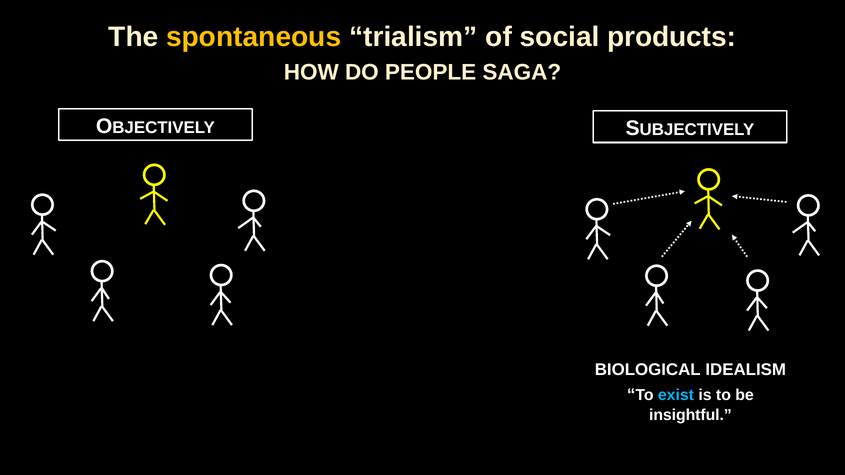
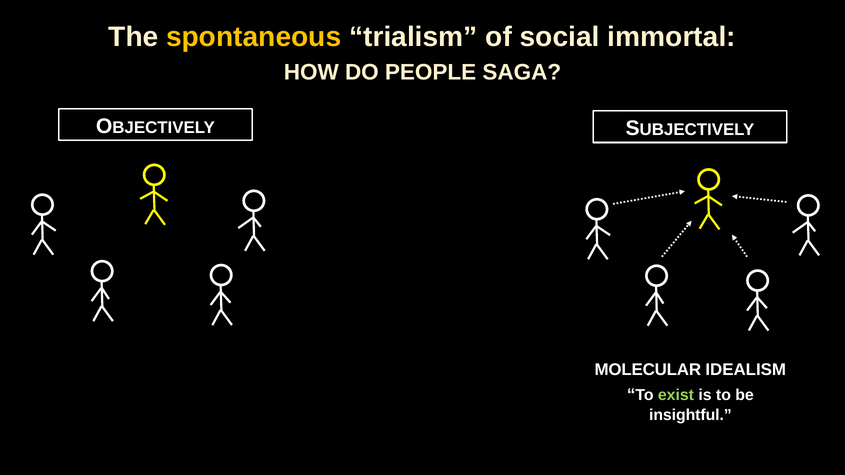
products: products -> immortal (672, 37)
BIOLOGICAL: BIOLOGICAL -> MOLECULAR (648, 370)
exist colour: light blue -> light green (676, 395)
